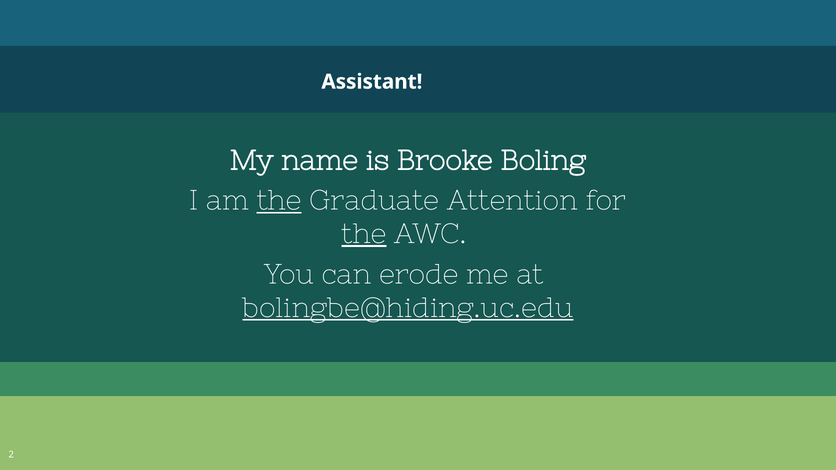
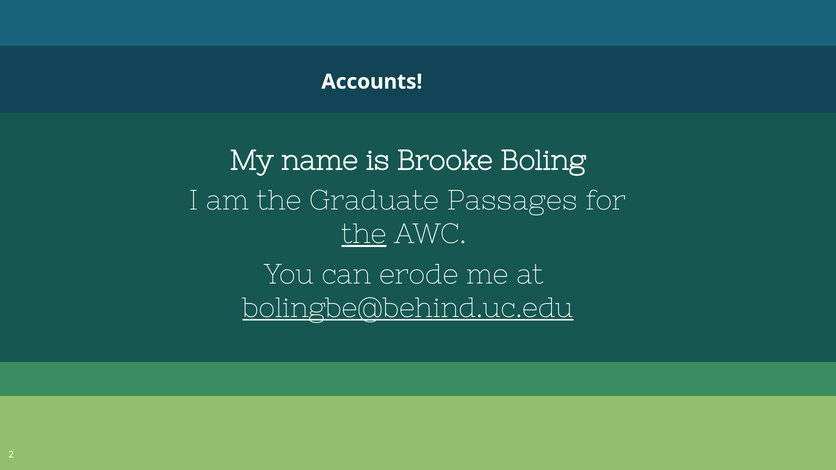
Assistant: Assistant -> Accounts (372, 82)
the underline: present -> none (279, 201)
Attention: Attention -> Passages (512, 201)
bolingbe@hiding.uc.edu: bolingbe@hiding.uc.edu -> bolingbe@behind.uc.edu (408, 308)
